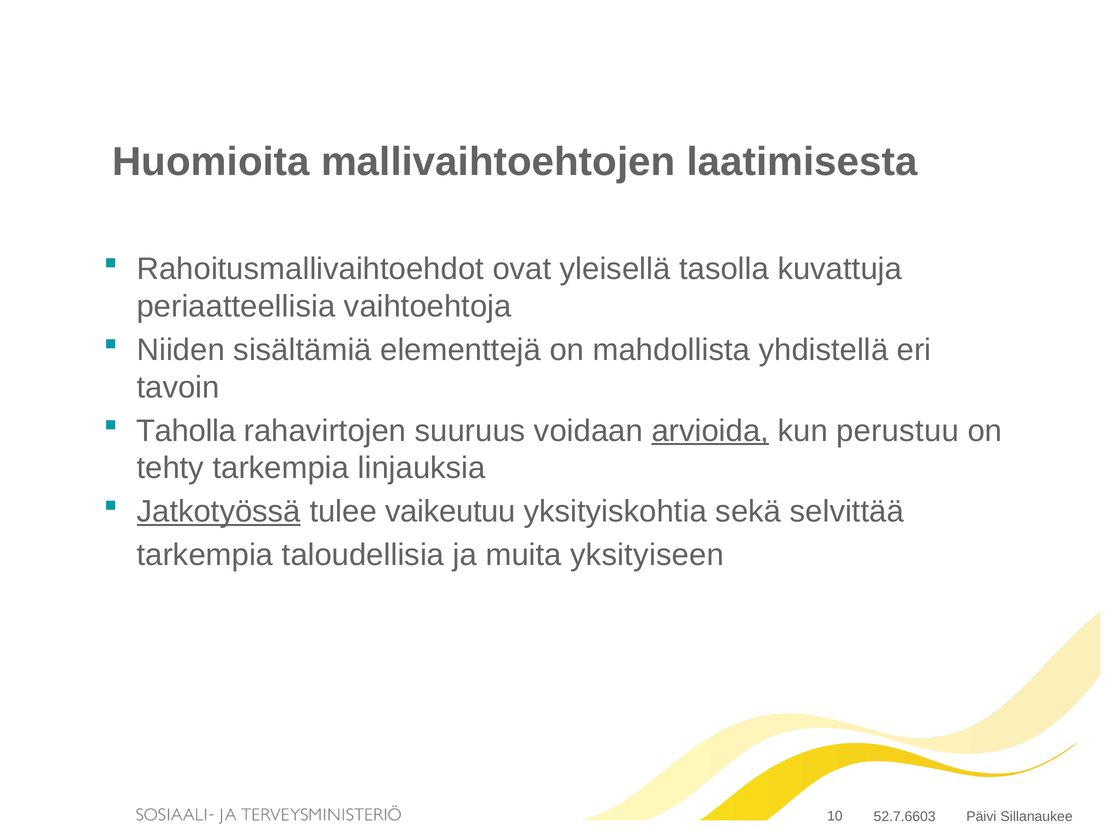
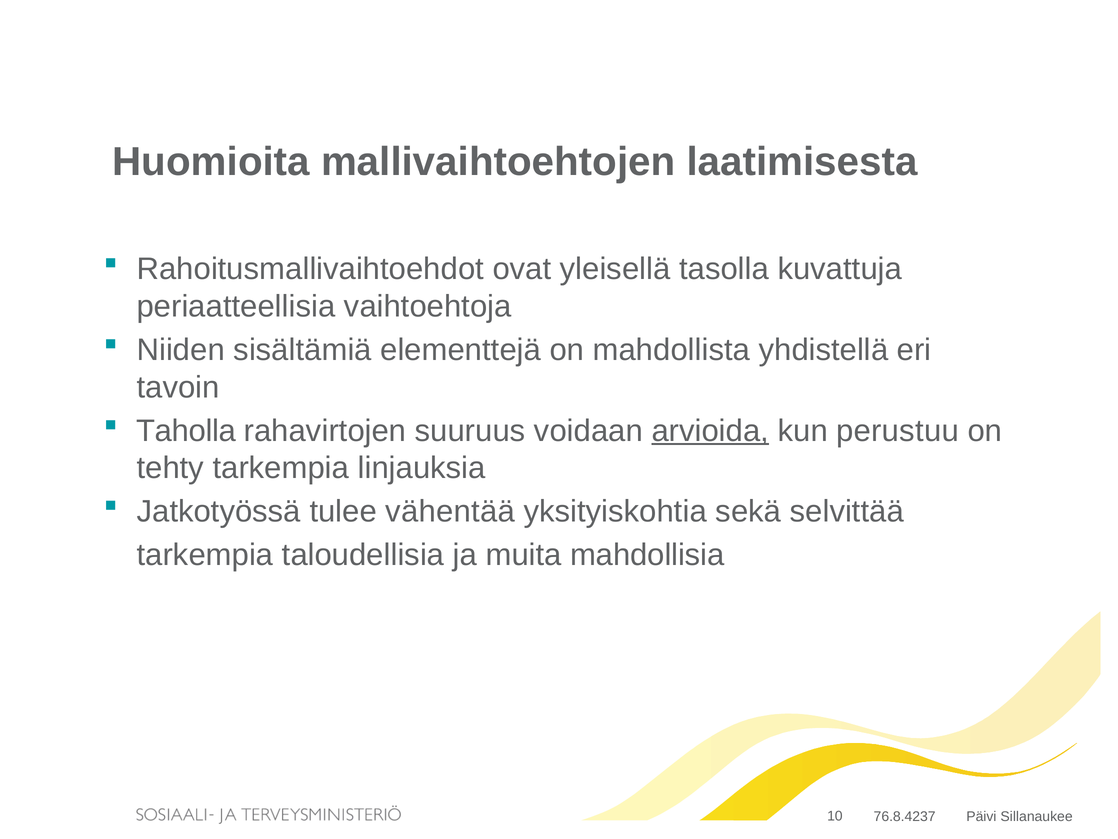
Jatkotyössä underline: present -> none (219, 511)
vaikeutuu: vaikeutuu -> vähentää (450, 511)
yksityiseen: yksityiseen -> mahdollisia (647, 555)
52.7.6603: 52.7.6603 -> 76.8.4237 (905, 816)
